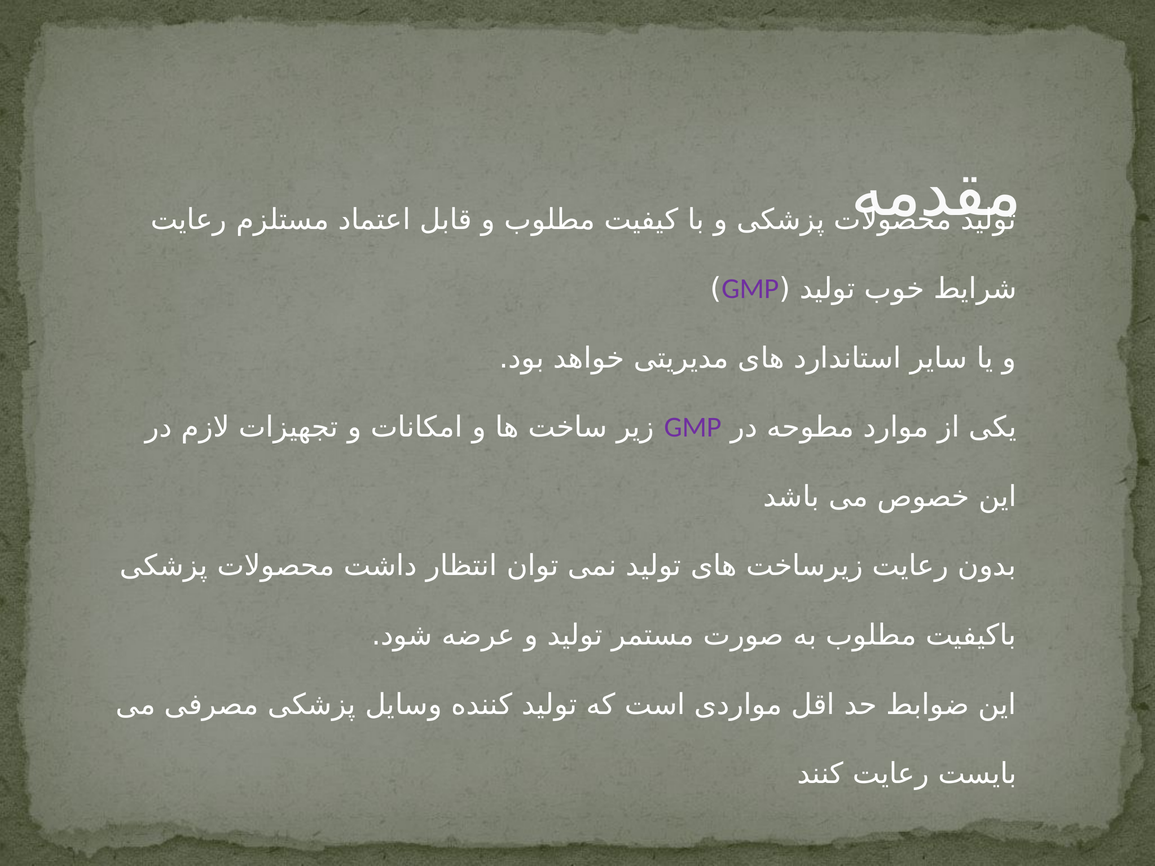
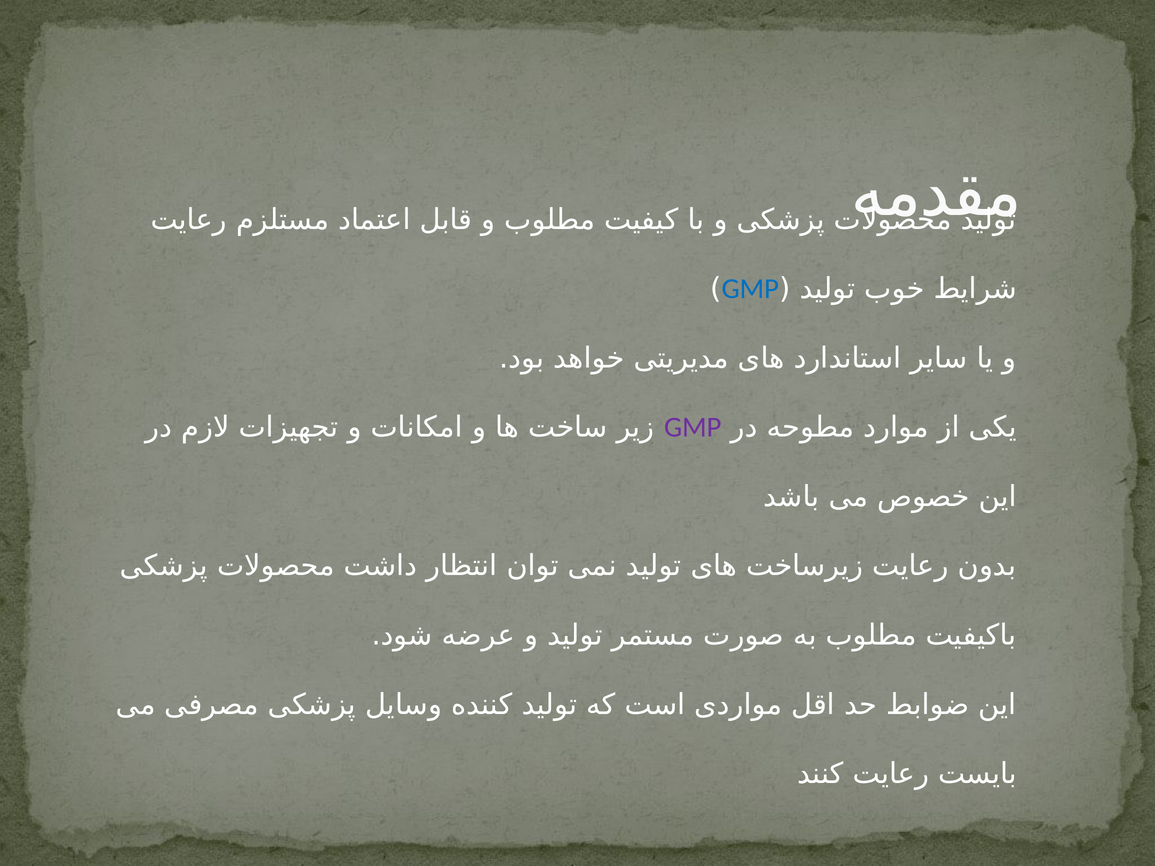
GMP colour: purple -> blue (750, 289)
